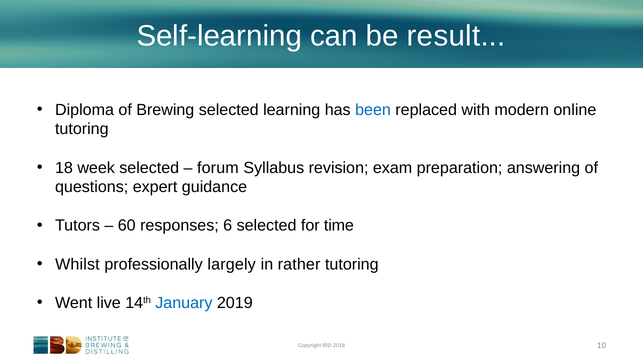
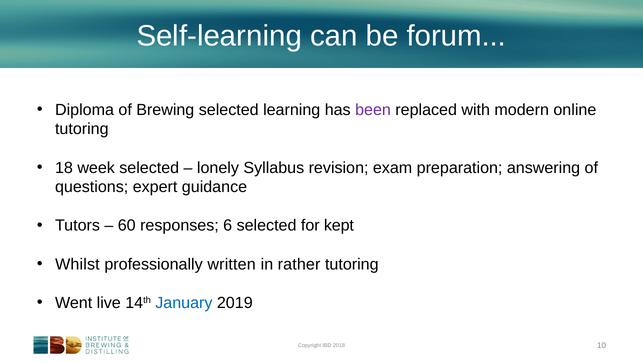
result: result -> forum (456, 36)
been colour: blue -> purple (373, 110)
forum: forum -> lonely (218, 168)
time: time -> kept (339, 225)
largely: largely -> written (232, 264)
